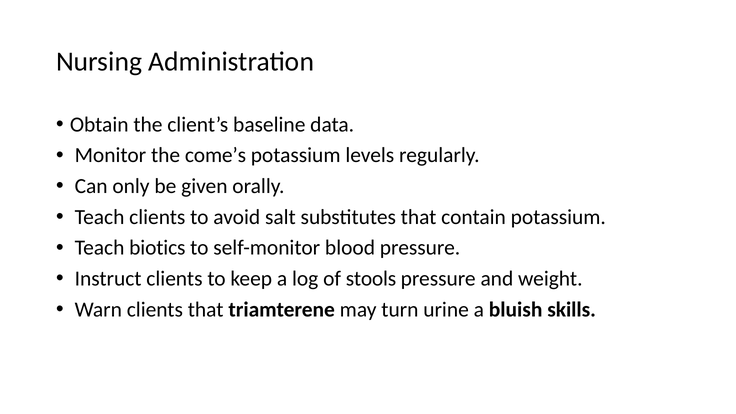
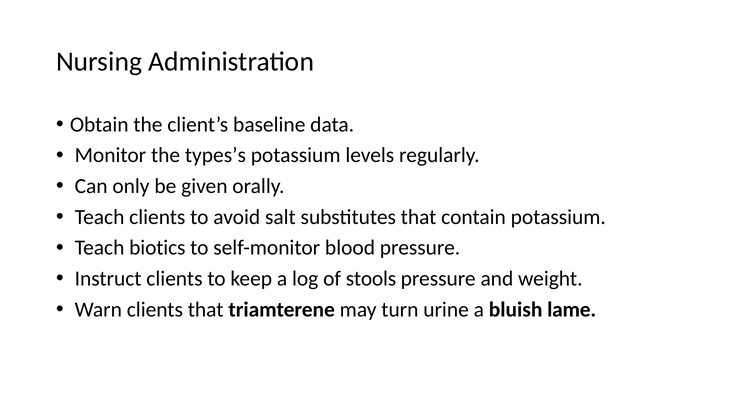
come’s: come’s -> types’s (215, 155)
skills: skills -> lame (572, 310)
